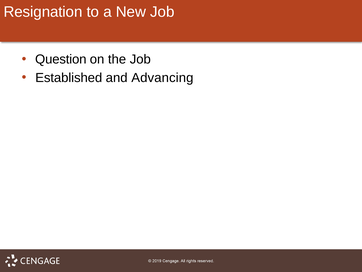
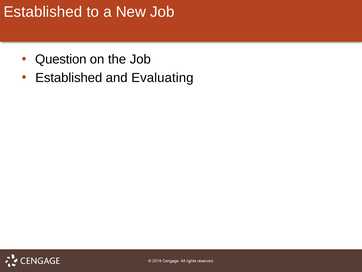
Resignation: Resignation -> Established (43, 12)
Advancing: Advancing -> Evaluating (162, 78)
